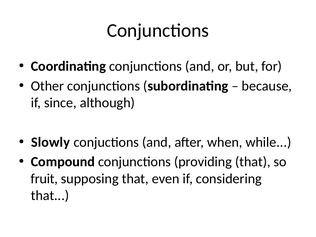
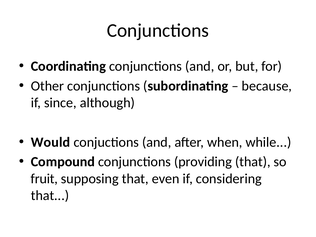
Slowly: Slowly -> Would (51, 142)
